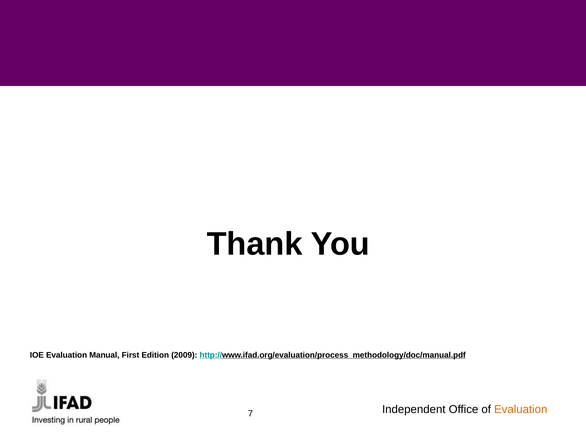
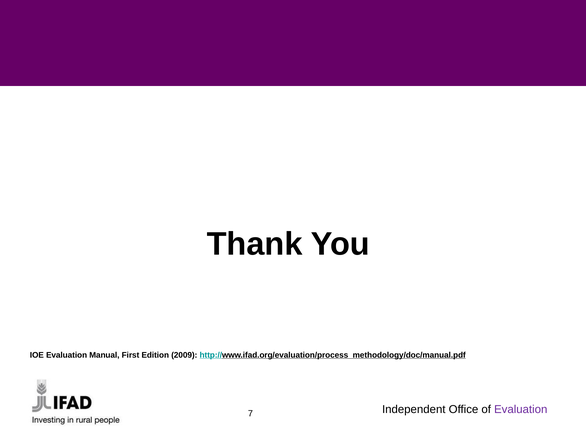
Evaluation colour: orange -> purple (521, 409)
